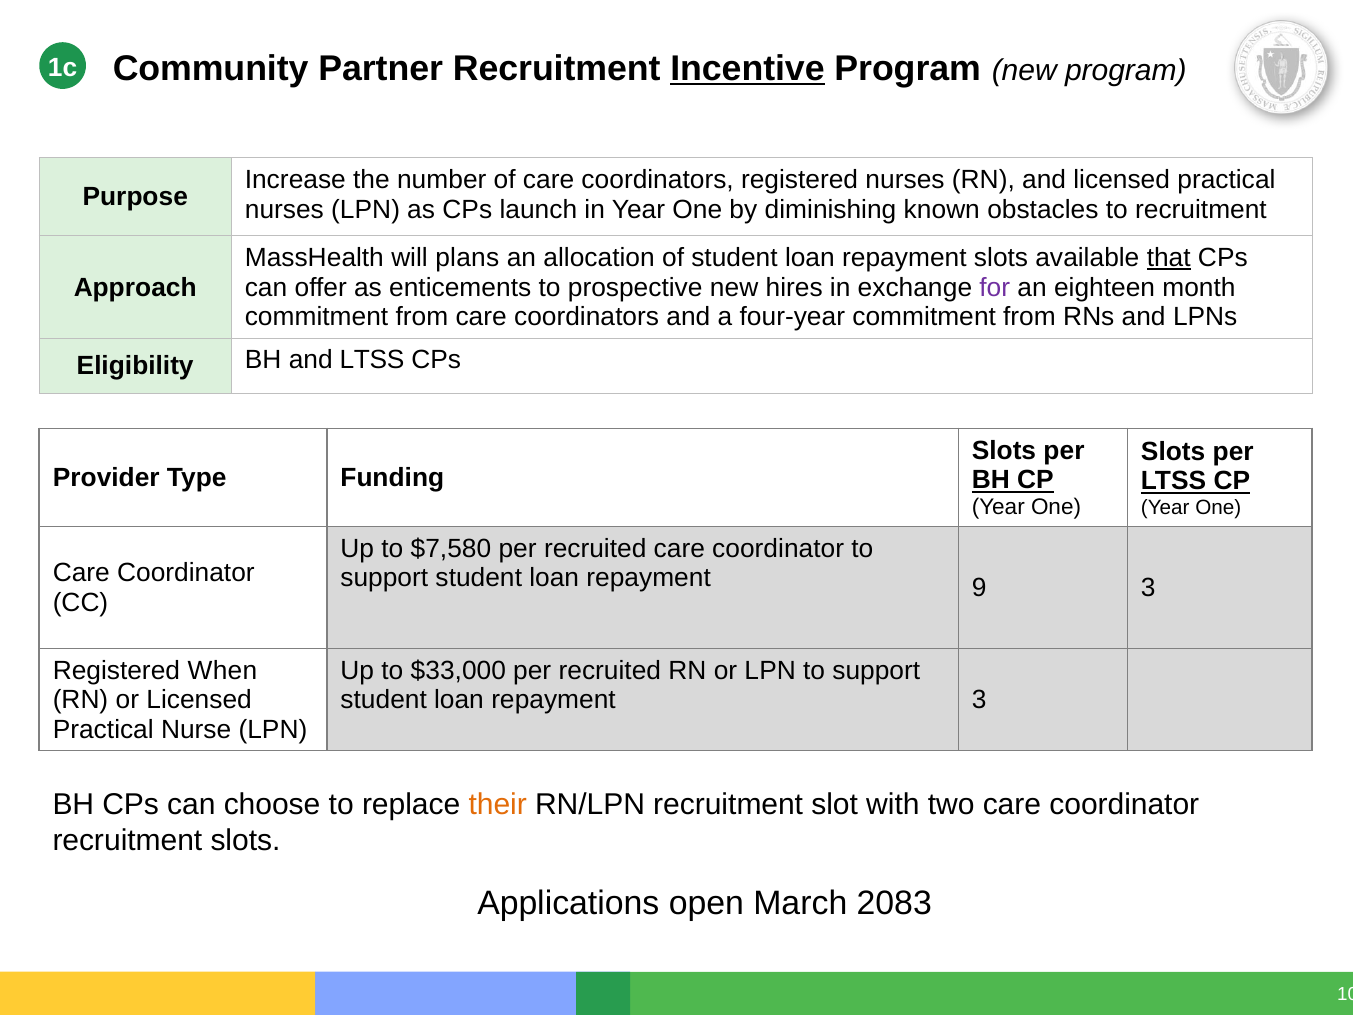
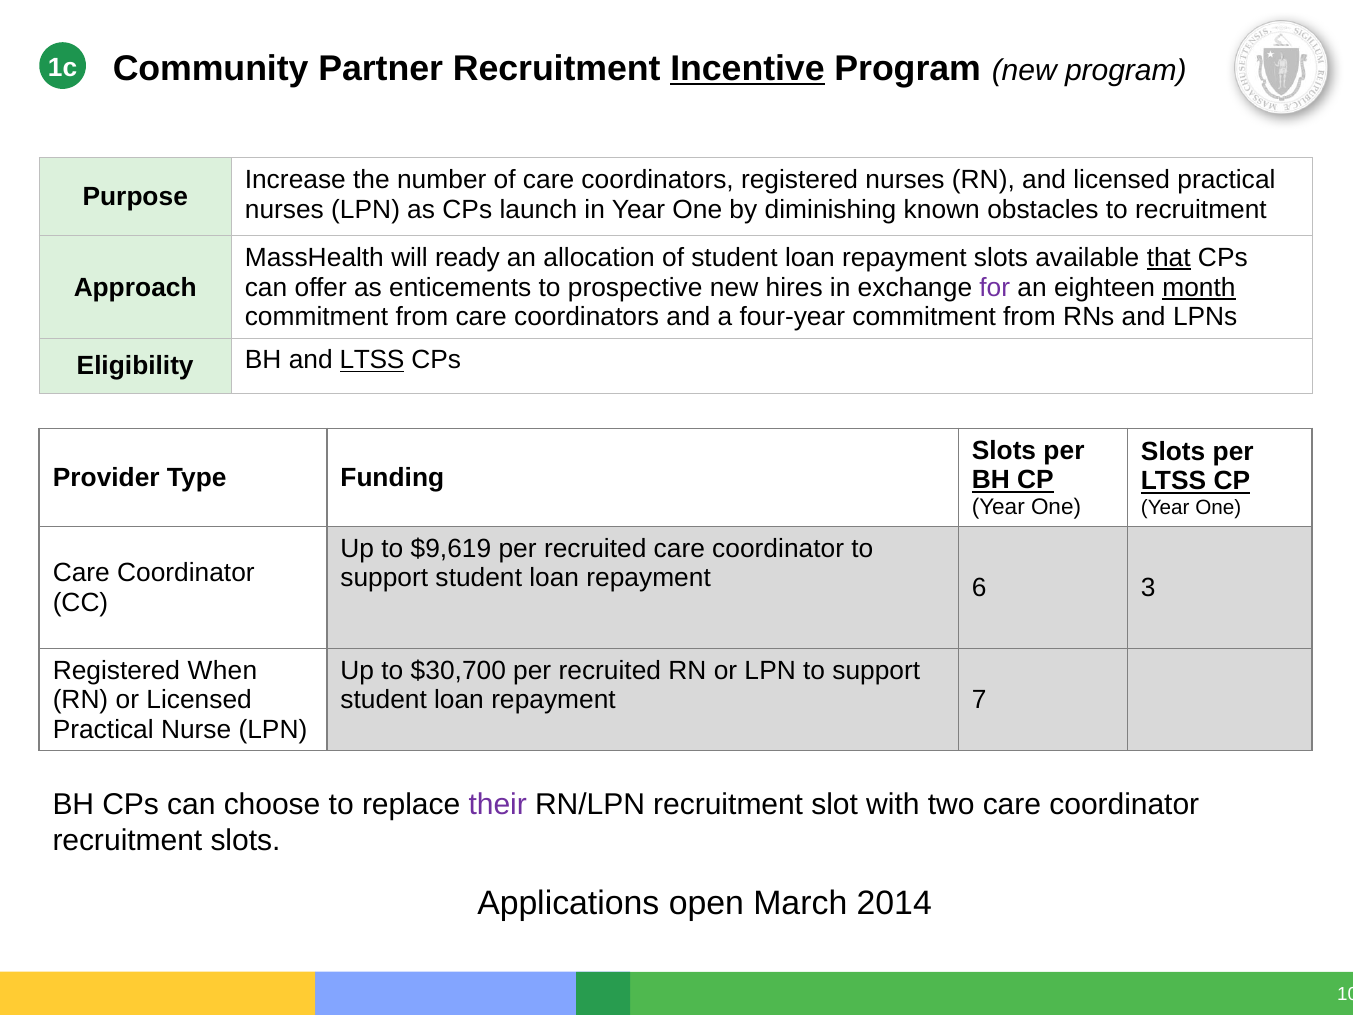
plans: plans -> ready (468, 258)
month underline: none -> present (1199, 287)
LTSS underline: none -> present (372, 360)
$7,580: $7,580 -> $9,619 (451, 548)
9: 9 -> 6 (979, 588)
$33,000: $33,000 -> $30,700 (458, 670)
repayment 3: 3 -> 7 (979, 700)
their colour: orange -> purple (498, 805)
2083: 2083 -> 2014 (894, 903)
